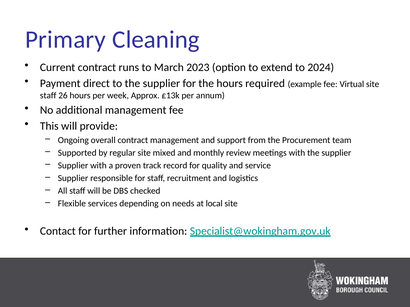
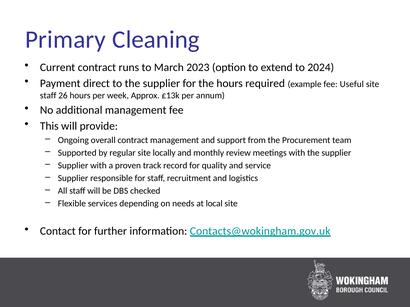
Virtual: Virtual -> Useful (352, 84)
mixed: mixed -> locally (164, 153)
Specialist@wokingham.gov.uk: Specialist@wokingham.gov.uk -> Contacts@wokingham.gov.uk (260, 231)
